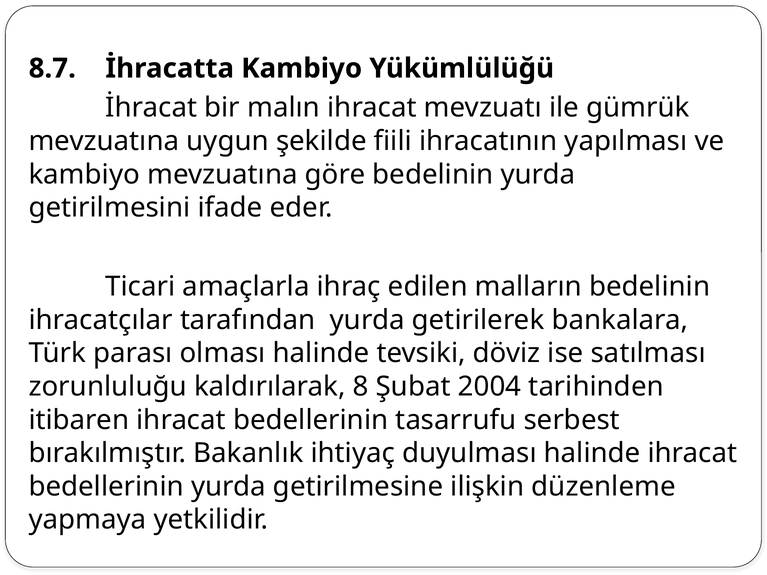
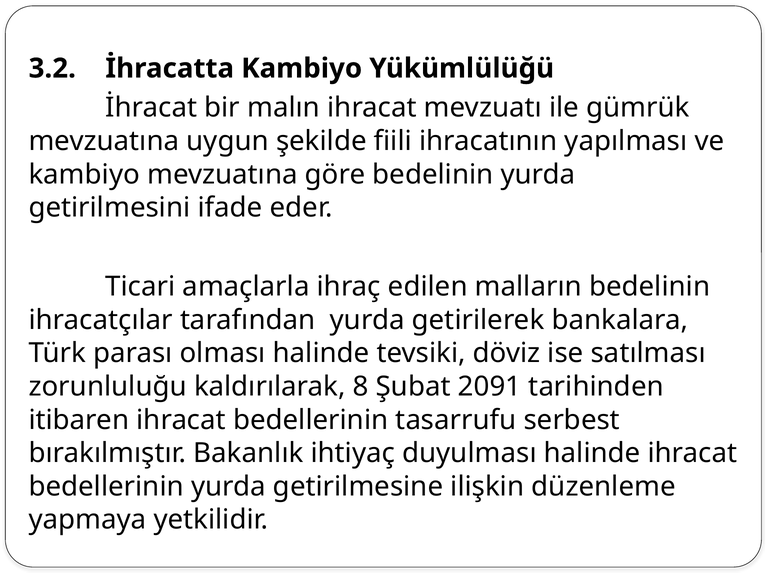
8.7: 8.7 -> 3.2 (52, 68)
2004: 2004 -> 2091 (490, 387)
